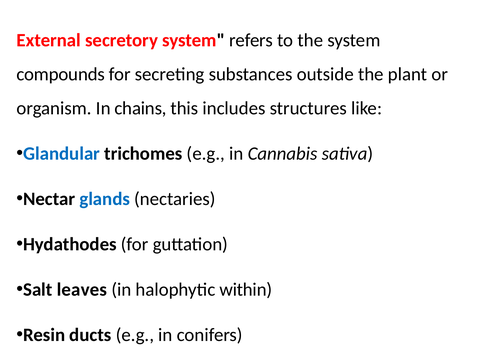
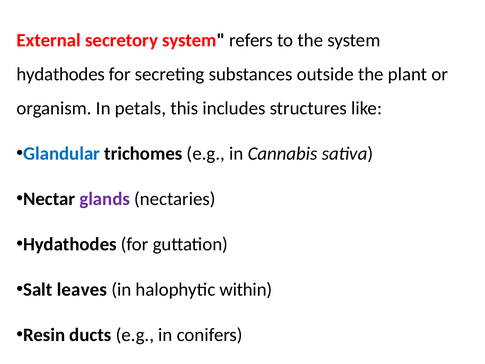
compounds: compounds -> hydathodes (61, 74)
chains: chains -> petals (140, 108)
glands colour: blue -> purple (105, 199)
